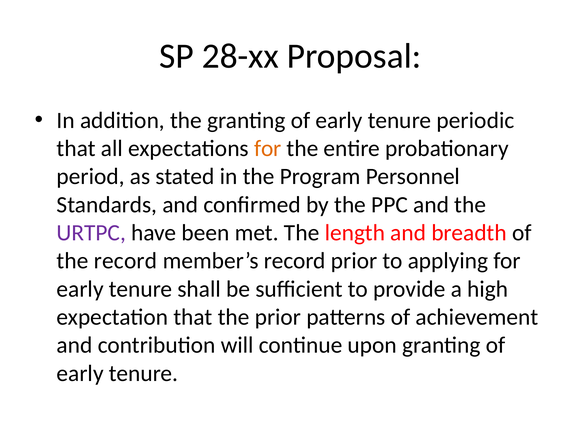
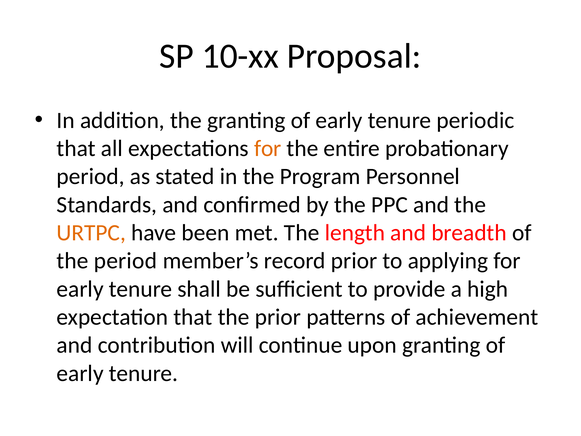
28-xx: 28-xx -> 10-xx (240, 56)
URTPC colour: purple -> orange (91, 233)
the record: record -> period (125, 261)
